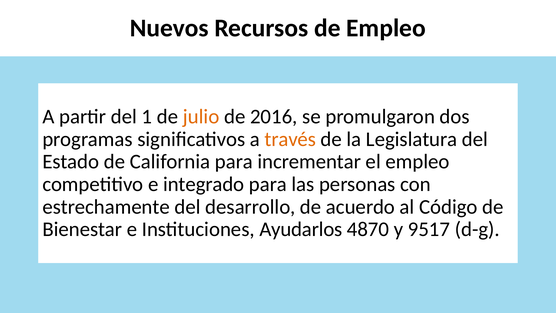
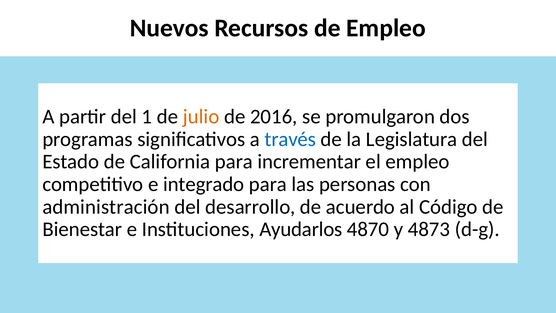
través colour: orange -> blue (290, 139)
estrechamente: estrechamente -> administración (106, 207)
9517: 9517 -> 4873 (429, 229)
